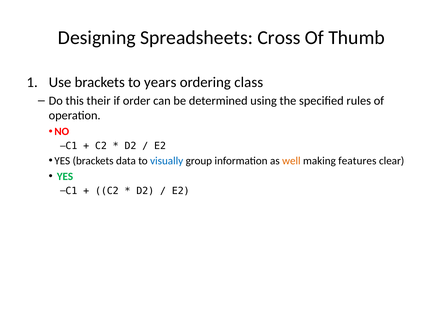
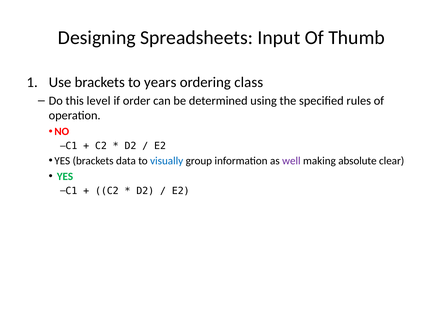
Cross: Cross -> Input (279, 38)
their: their -> level (99, 101)
well colour: orange -> purple (291, 161)
features: features -> absolute (357, 161)
